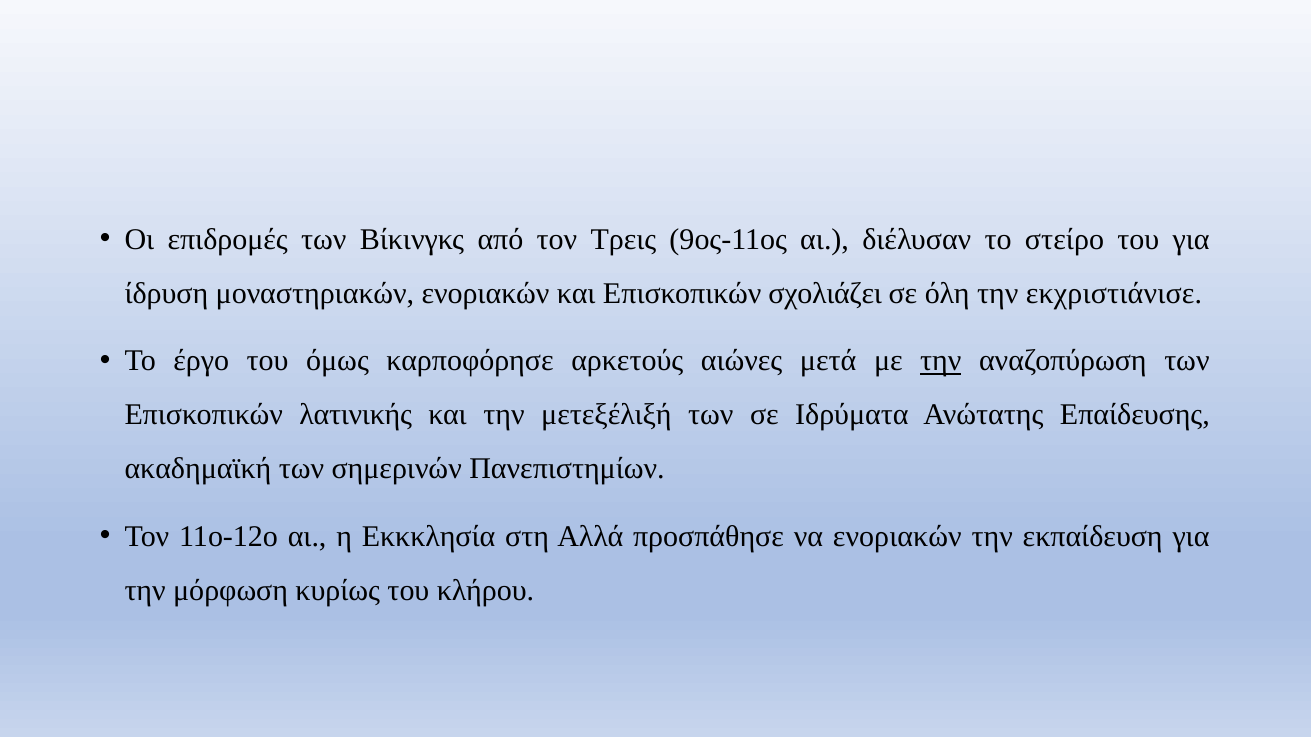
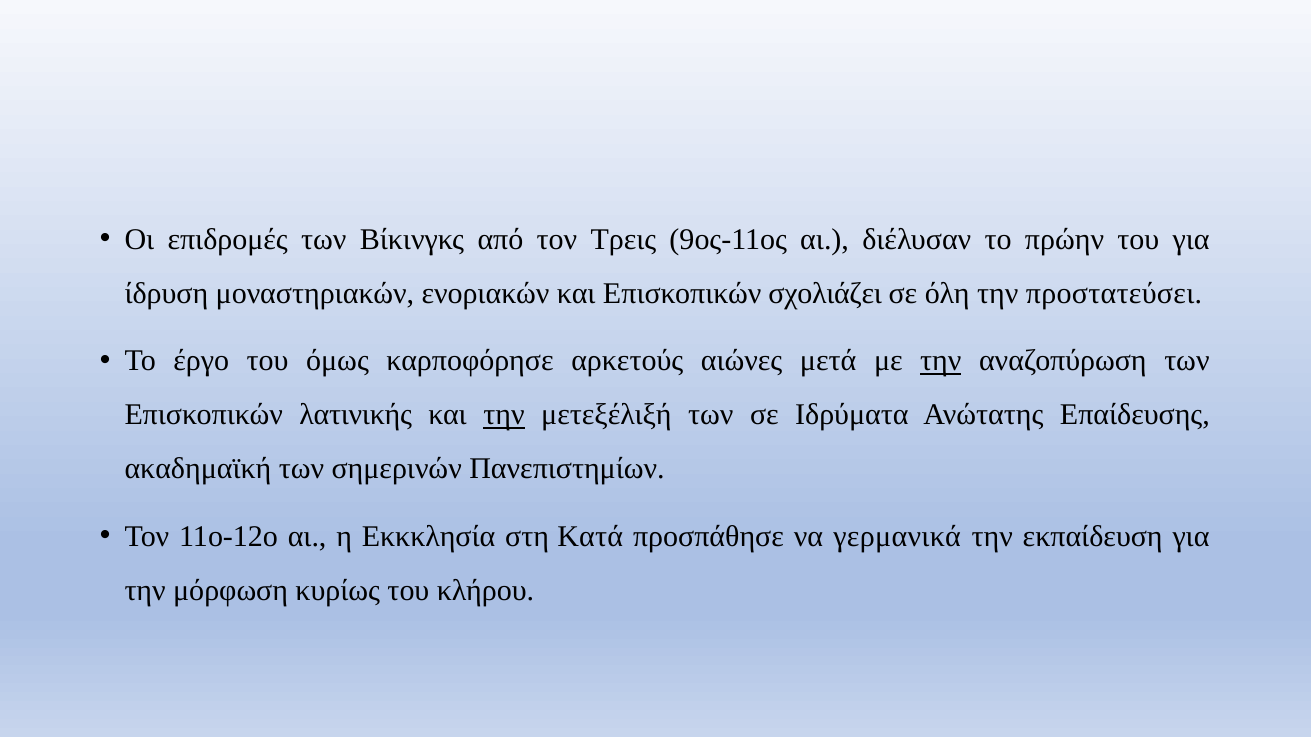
στείρο: στείρο -> πρώην (1065, 239)
εκχριστιάνισε: εκχριστιάνισε -> προστατεύσει (1114, 293)
την underline: none -> present (504, 415)
Αλλά: Αλλά -> Κατά (590, 537)
να ενοριακών: ενοριακών -> γερμανικά (897, 537)
